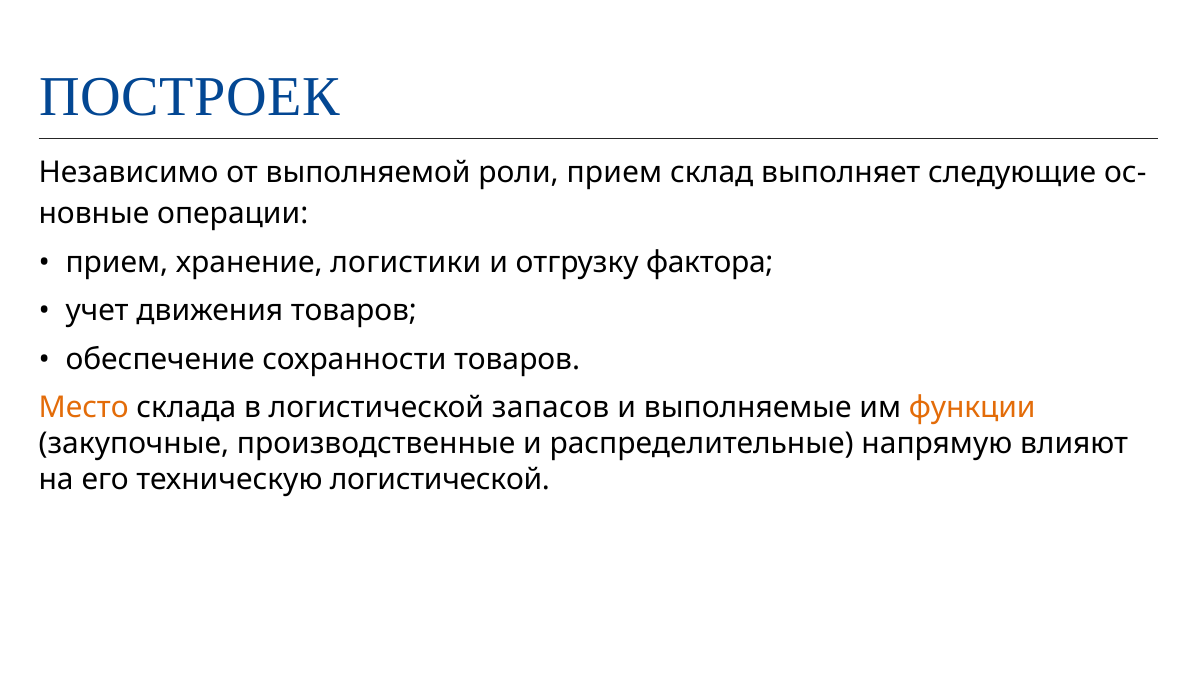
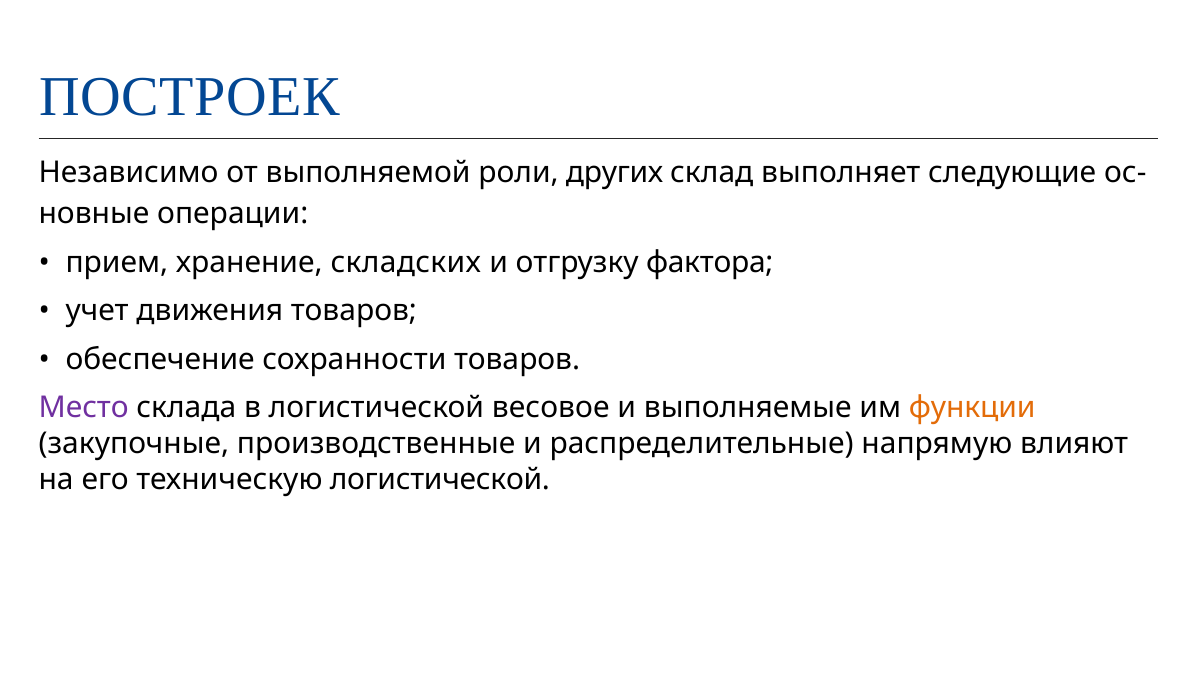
роли прием: прием -> других (615, 173)
логистики: логистики -> складских (406, 262)
Место colour: orange -> purple (84, 408)
запасов: запасов -> весовое (551, 408)
